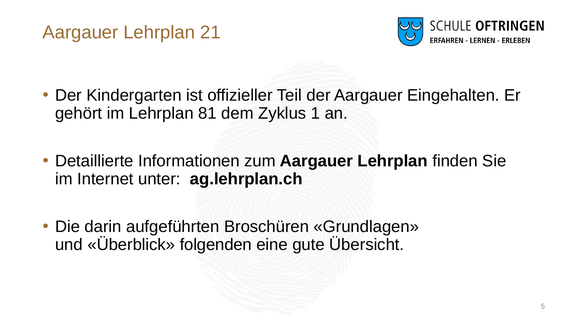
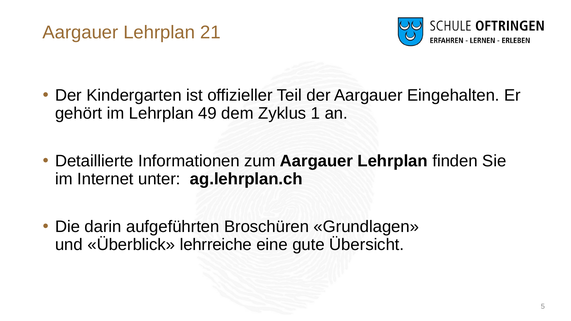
81: 81 -> 49 (207, 113)
folgenden: folgenden -> lehrreiche (216, 245)
